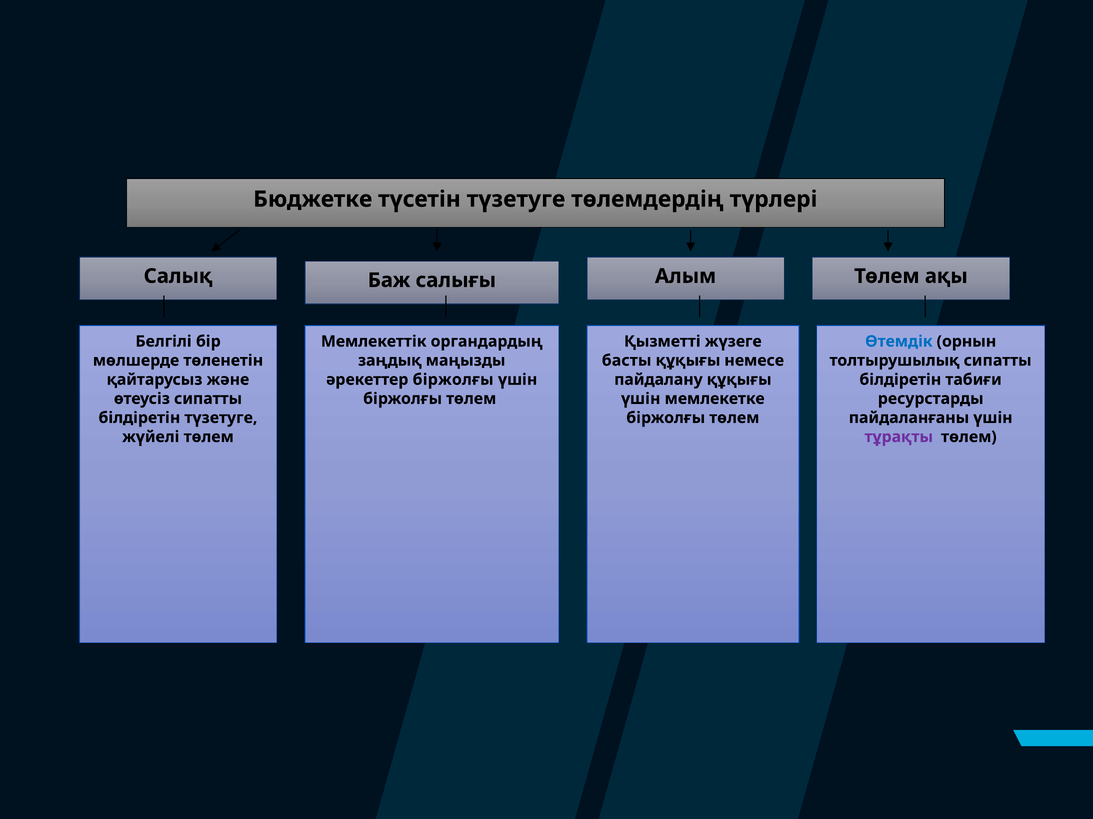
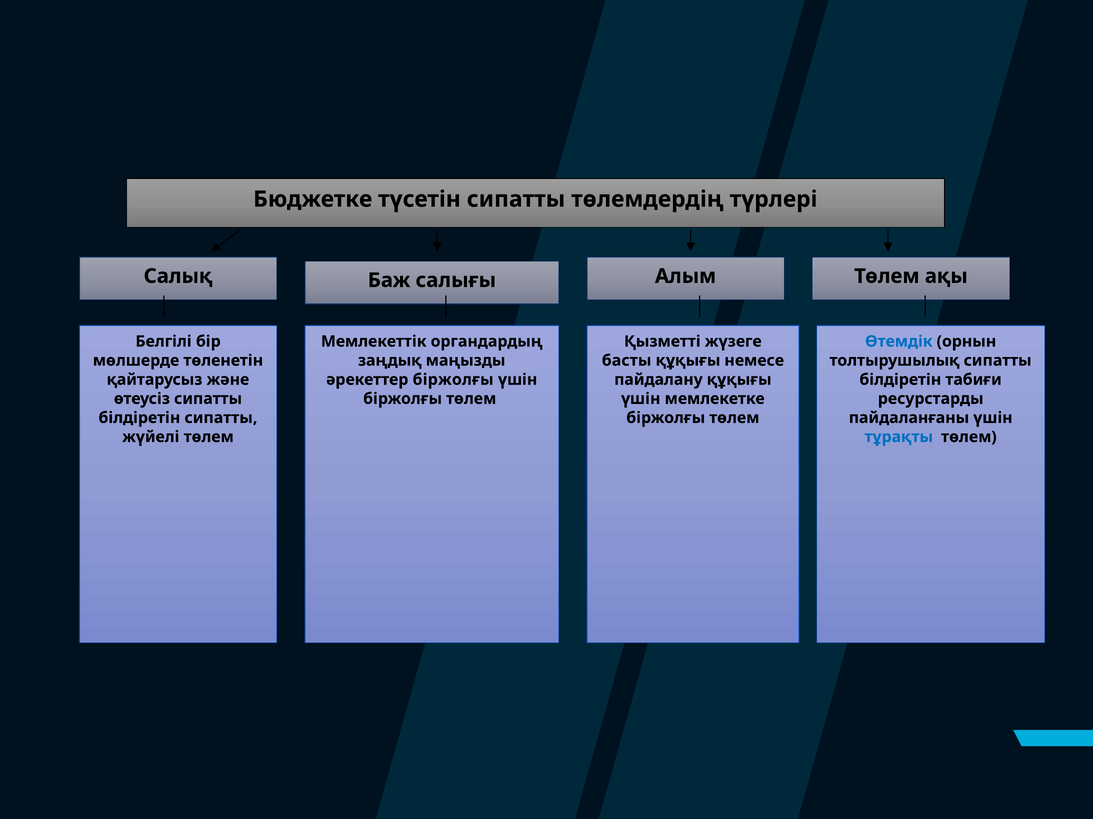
түсетін түзетуге: түзетуге -> сипатты (516, 199)
білдіретін түзетуге: түзетуге -> сипатты (221, 418)
тұрақты colour: purple -> blue (899, 437)
